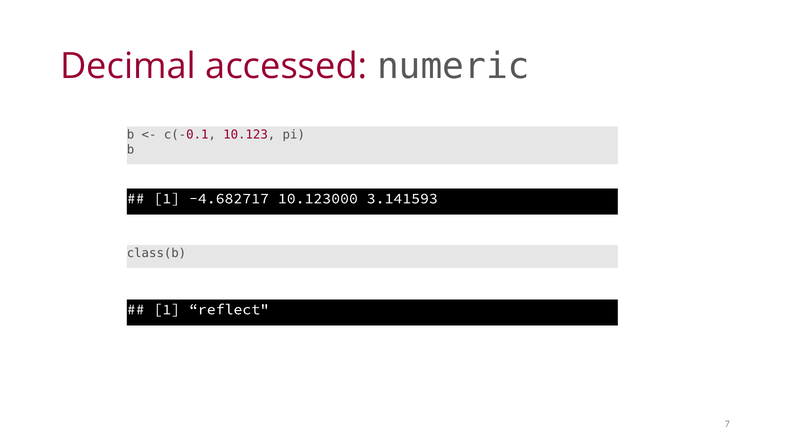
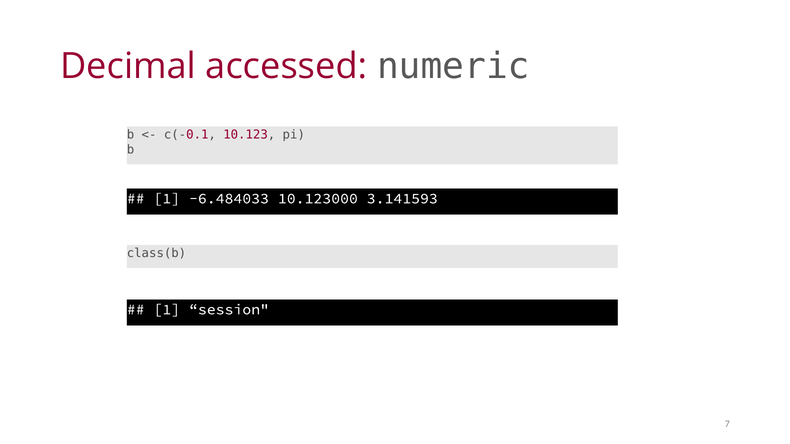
-4.682717: -4.682717 -> -6.484033 (229, 199)
reflect: reflect -> session (229, 310)
